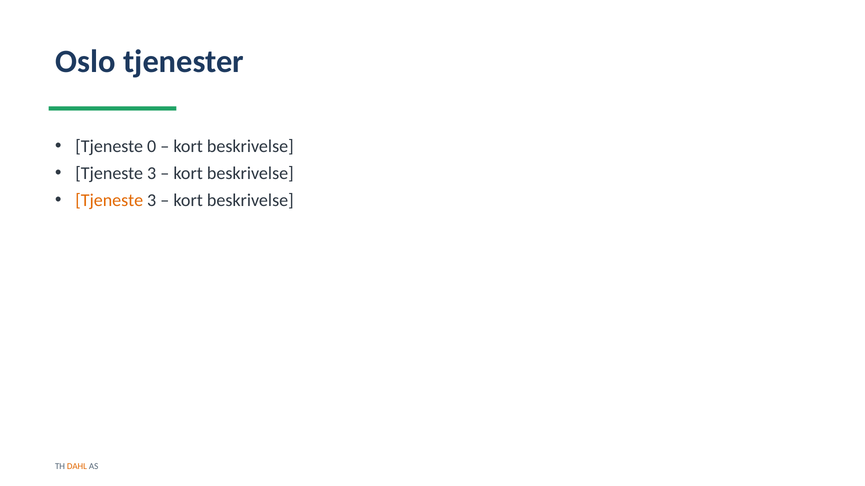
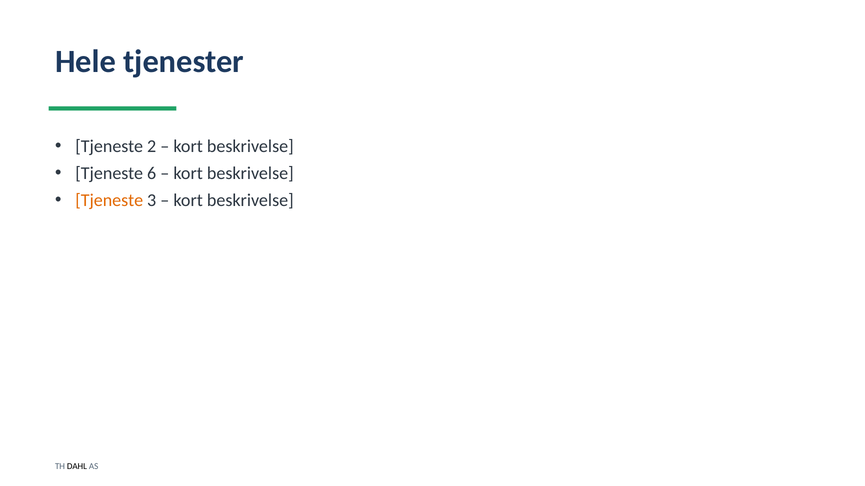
Oslo: Oslo -> Hele (85, 62)
0: 0 -> 2 (152, 147)
3: 3 -> 6 (152, 174)
DAHL colour: orange -> black (77, 467)
